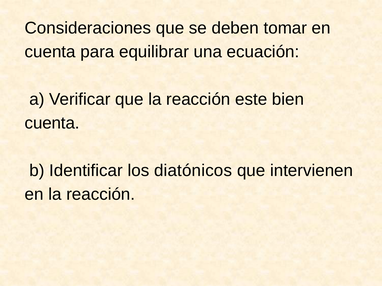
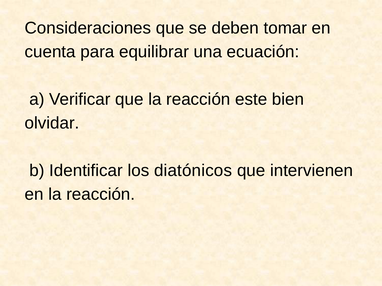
cuenta: cuenta -> olvidar (52, 123)
